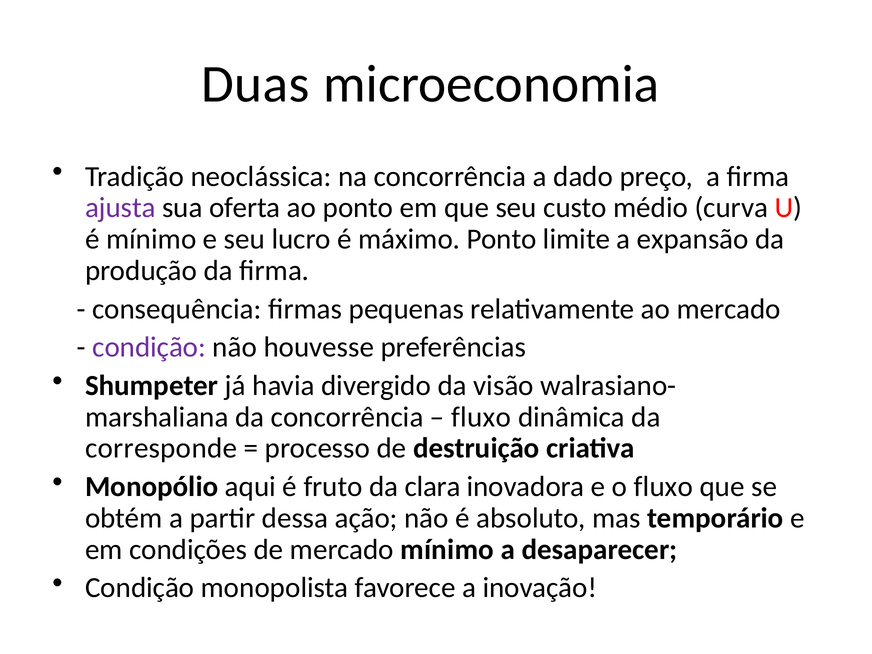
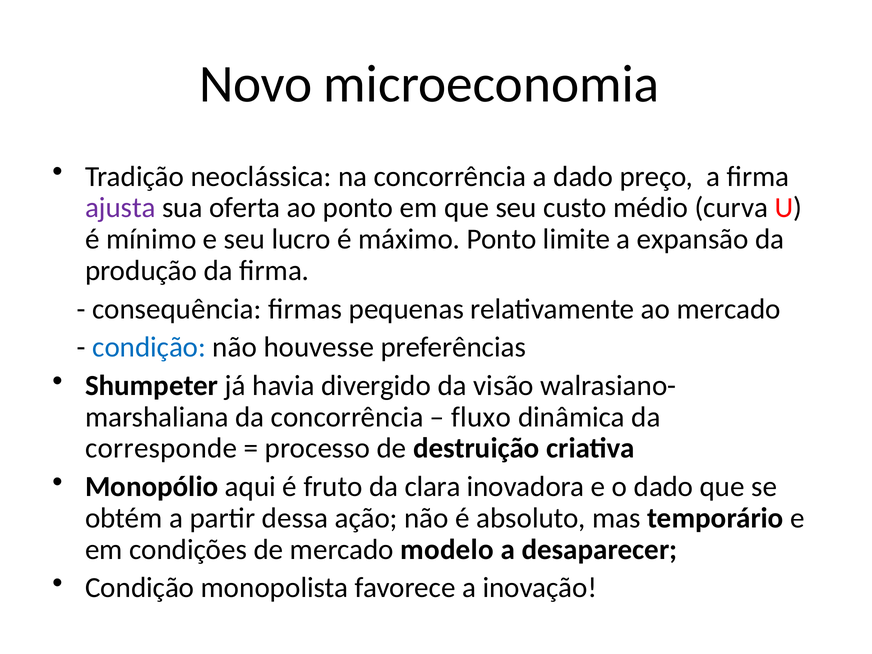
Duas: Duas -> Novo (256, 84)
condição colour: purple -> blue (149, 347)
o fluxo: fluxo -> dado (664, 487)
mercado mínimo: mínimo -> modelo (447, 549)
